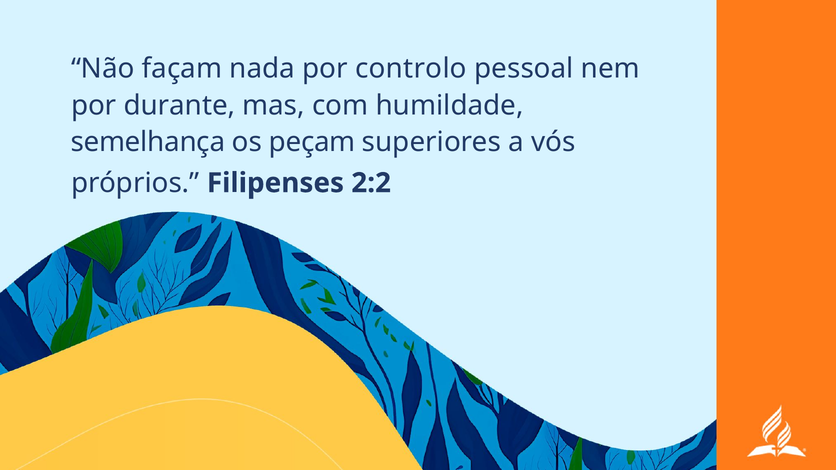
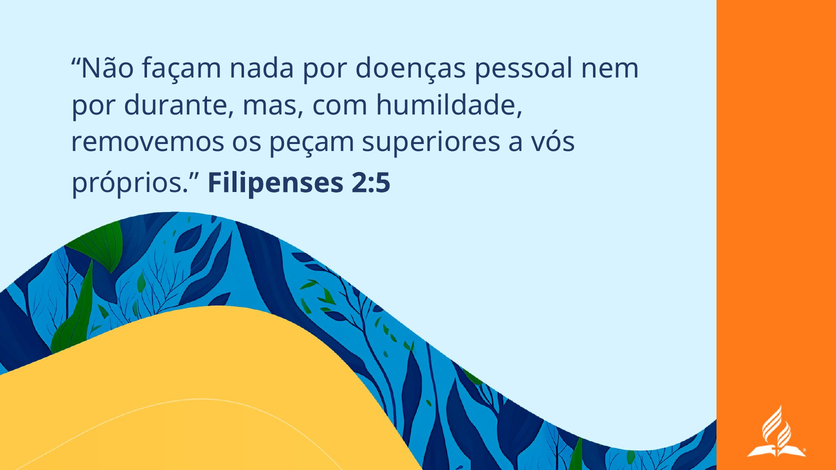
controlo: controlo -> doenças (411, 69)
semelhança: semelhança -> removemos (148, 142)
2:2: 2:2 -> 2:5 (371, 183)
